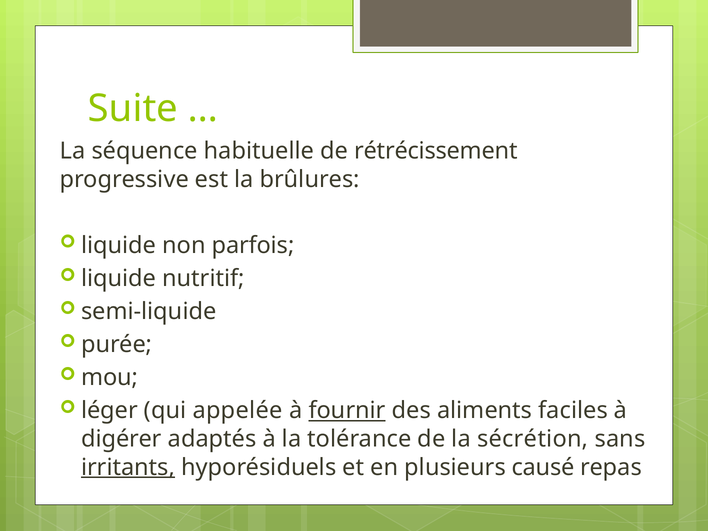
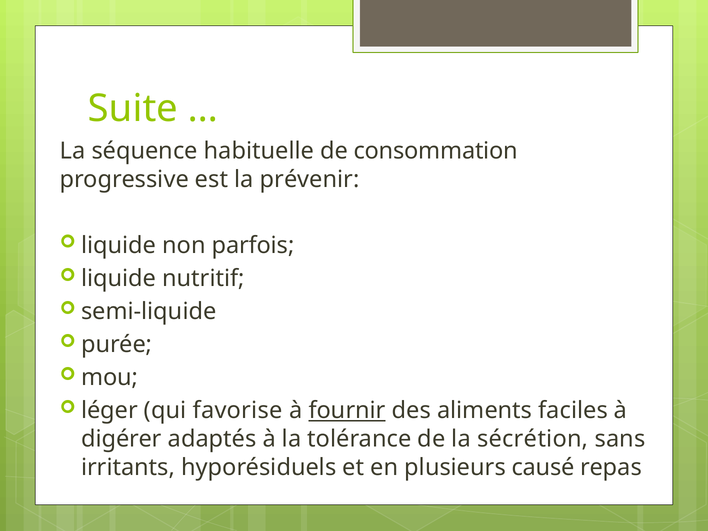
rétrécissement: rétrécissement -> consommation (436, 151)
brûlures: brûlures -> prévenir (310, 179)
appelée: appelée -> favorise (238, 411)
irritants underline: present -> none (128, 467)
